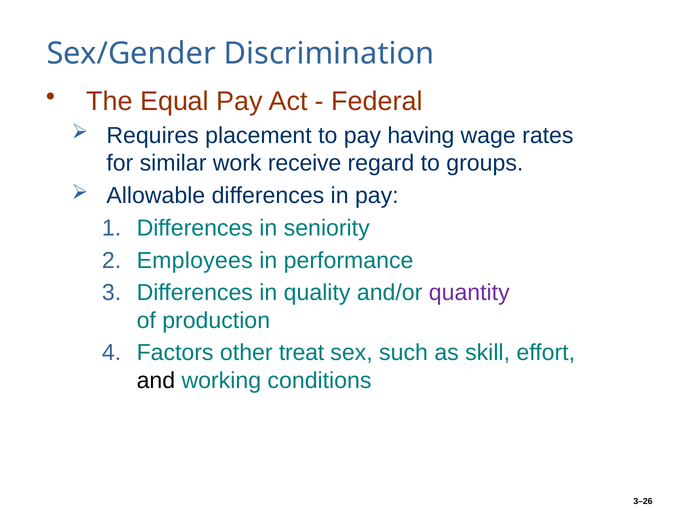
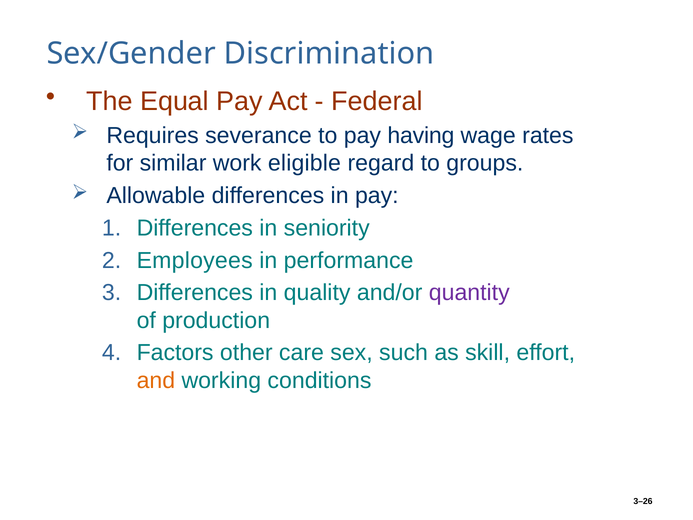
placement: placement -> severance (258, 136)
receive: receive -> eligible (304, 163)
treat: treat -> care (301, 353)
and colour: black -> orange (156, 380)
